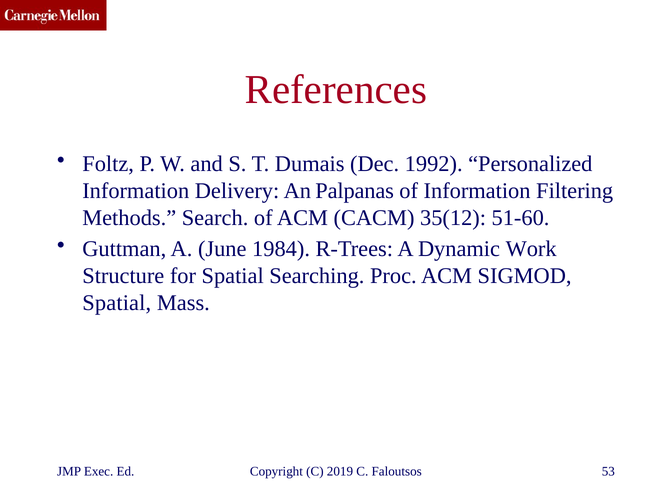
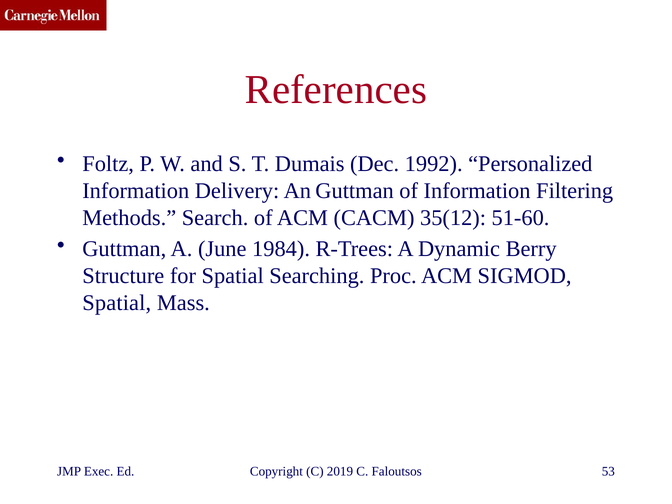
An Palpanas: Palpanas -> Guttman (355, 191)
Work: Work -> Berry (531, 249)
